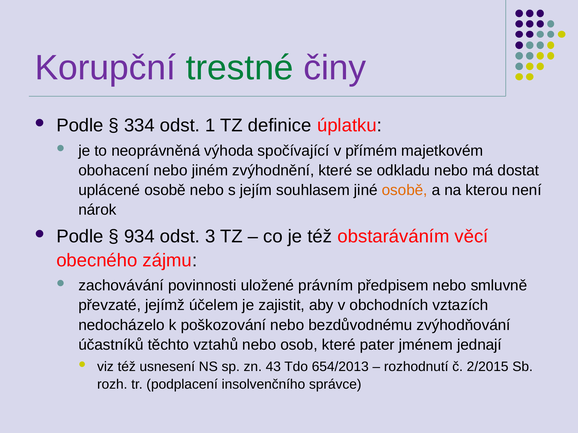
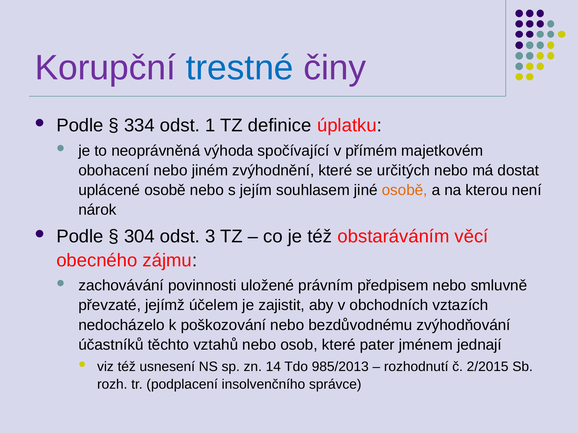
trestné colour: green -> blue (240, 68)
odkladu: odkladu -> určitých (403, 171)
934: 934 -> 304 (139, 237)
43: 43 -> 14 (273, 367)
654/2013: 654/2013 -> 985/2013 (340, 367)
